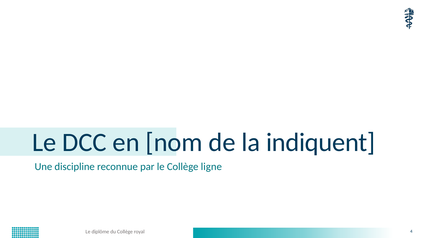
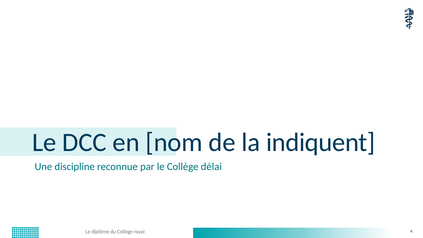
ligne: ligne -> délai (211, 166)
